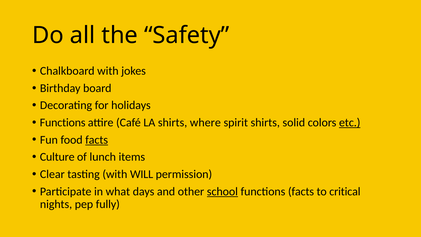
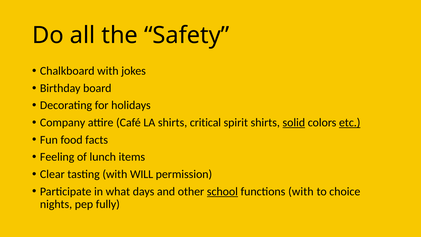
Functions: Functions -> Company (63, 123)
where: where -> critical (205, 123)
solid underline: none -> present (294, 123)
facts underline: present -> none (97, 140)
Culture: Culture -> Feeling (57, 157)
functions facts: facts -> with (301, 191)
critical: critical -> choice (345, 191)
